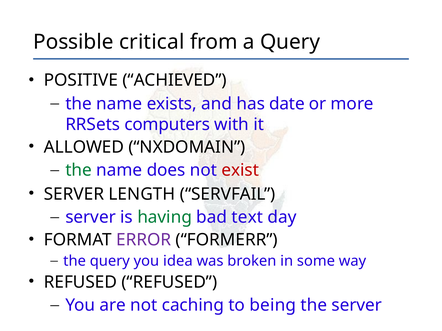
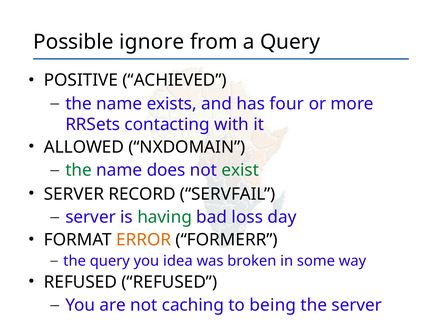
critical: critical -> ignore (152, 42)
date: date -> four (287, 104)
computers: computers -> contacting (167, 125)
exist colour: red -> green (240, 171)
LENGTH: LENGTH -> RECORD (142, 194)
text: text -> loss (247, 218)
ERROR colour: purple -> orange (144, 240)
